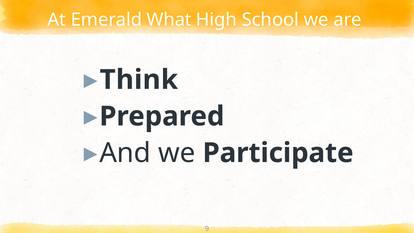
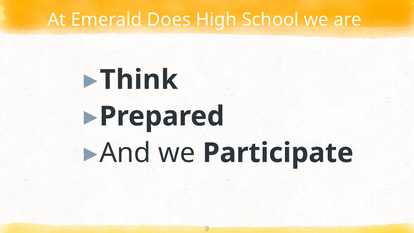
What: What -> Does (169, 20)
